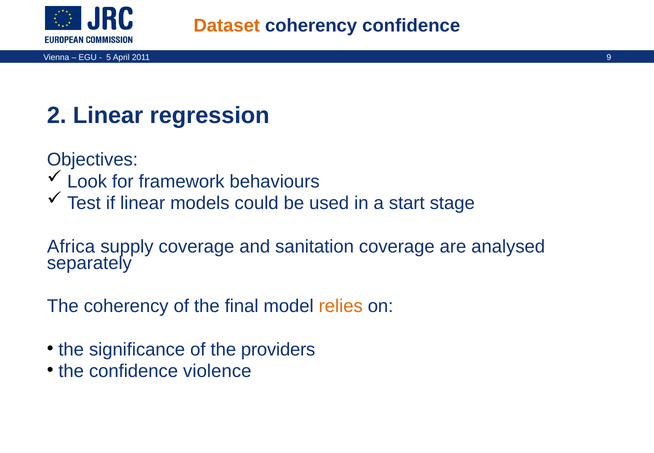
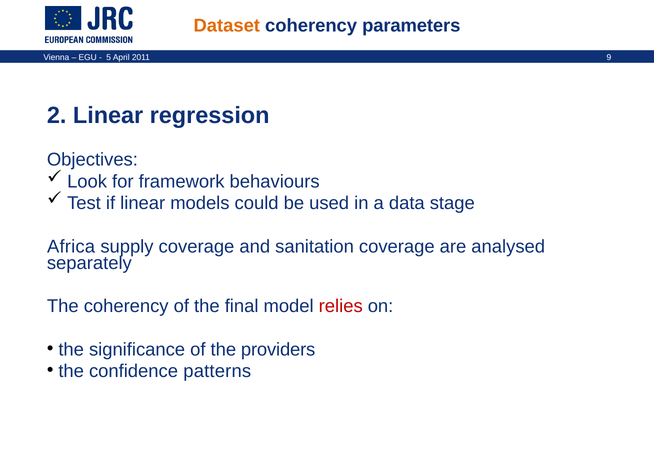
coherency confidence: confidence -> parameters (411, 26)
start: start -> data (407, 203)
relies colour: orange -> red (341, 306)
violence: violence -> patterns (217, 371)
